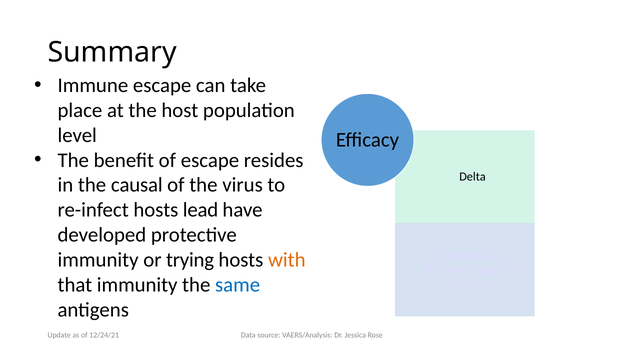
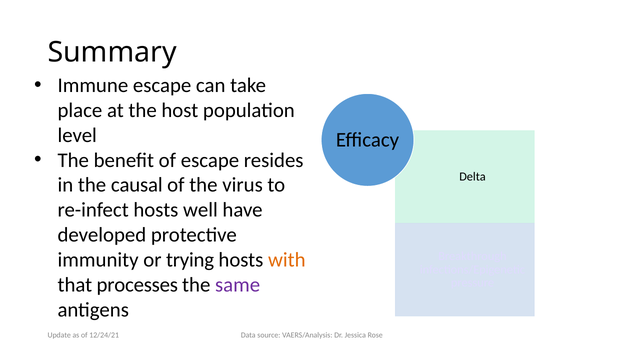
lead: lead -> well (200, 210)
that immunity: immunity -> processes (137, 285)
same colour: blue -> purple (238, 285)
